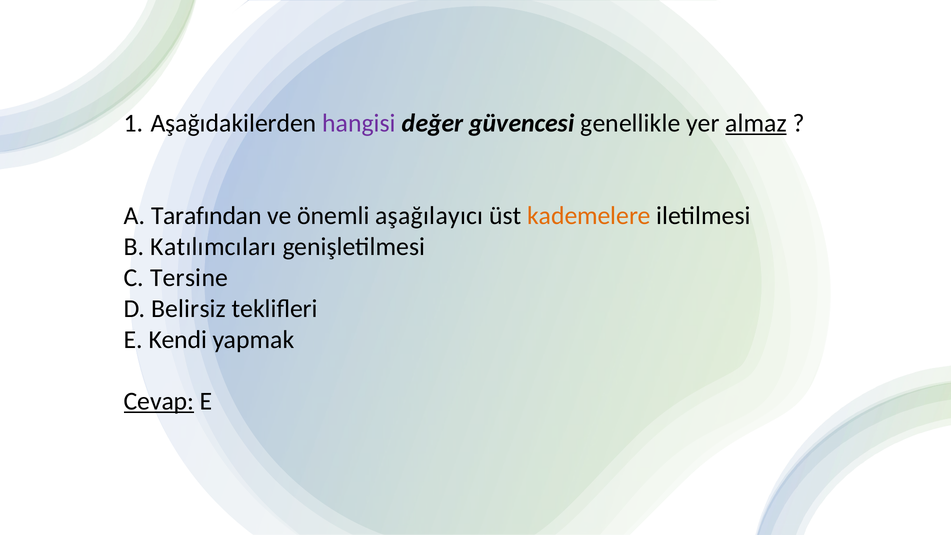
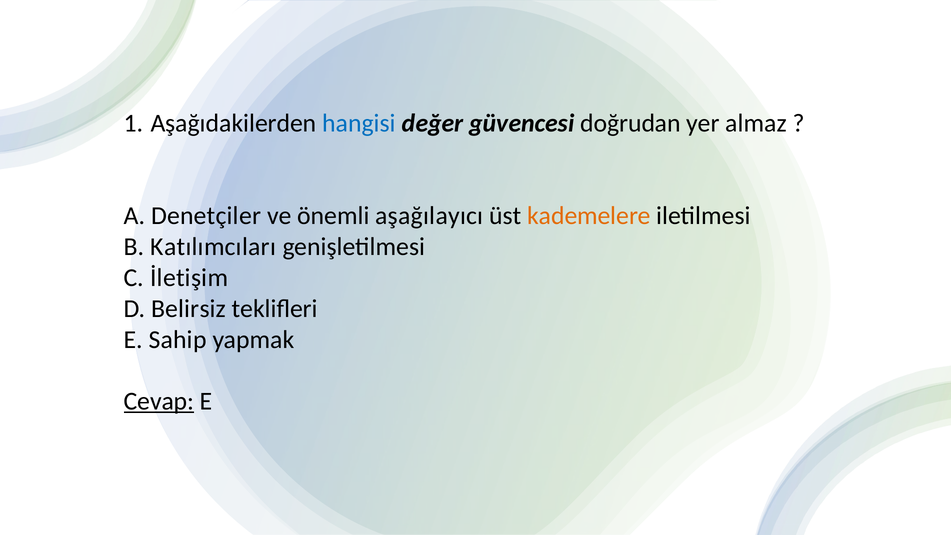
hangisi colour: purple -> blue (359, 123)
genellikle: genellikle -> doğrudan (631, 123)
almaz underline: present -> none (756, 123)
Tarafından: Tarafından -> Denetçiler (206, 216)
Tersine: Tersine -> İletişim (189, 278)
Kendi: Kendi -> Sahip (178, 339)
